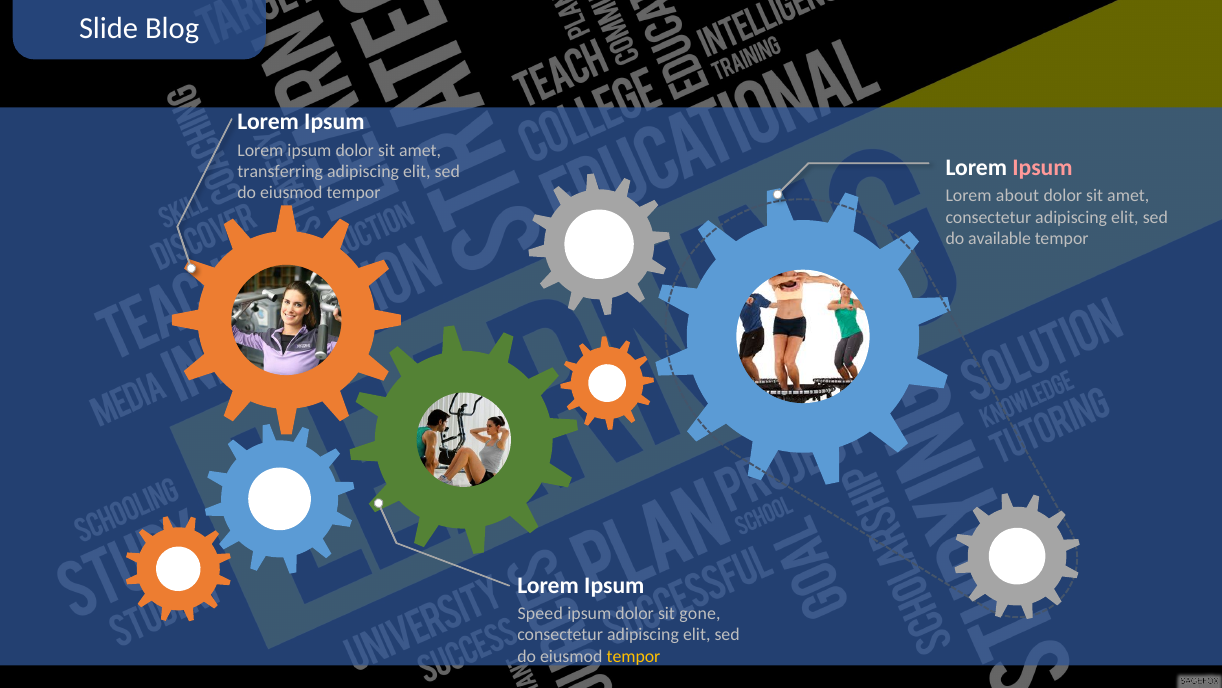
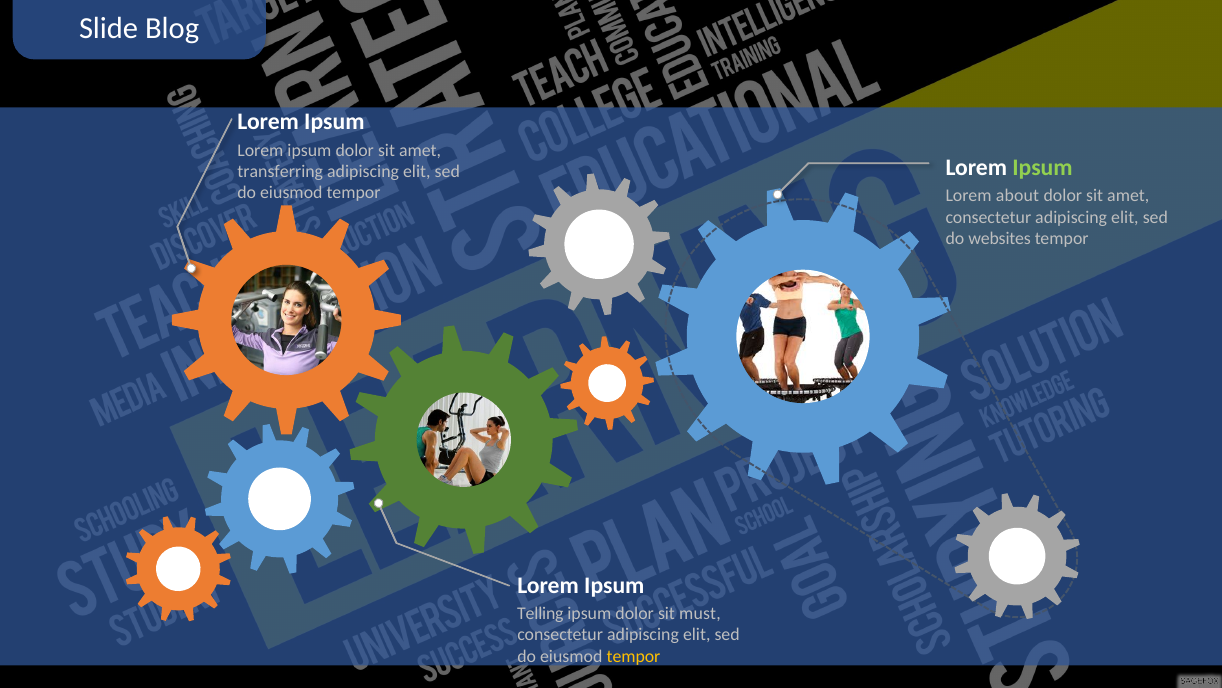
Ipsum colour: pink -> light green (1042, 168)
available: available -> websites (1000, 238)
Speed: Speed -> Telling (540, 613)
gone: gone -> must (700, 613)
